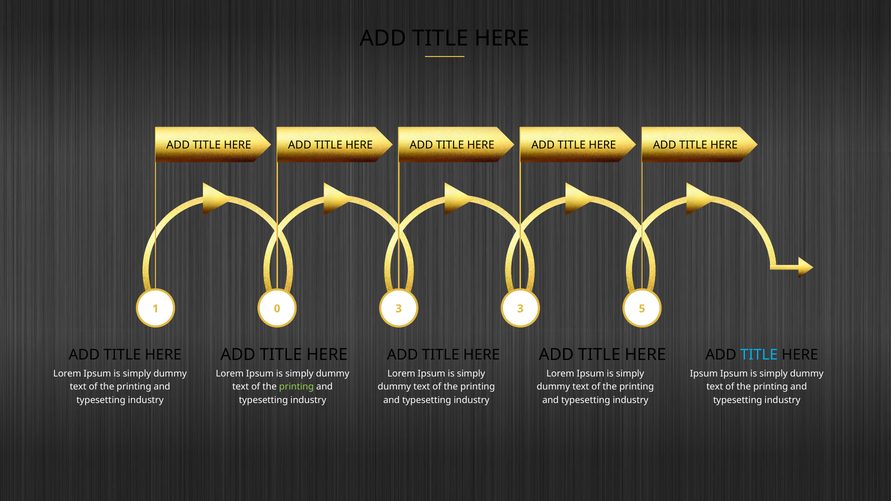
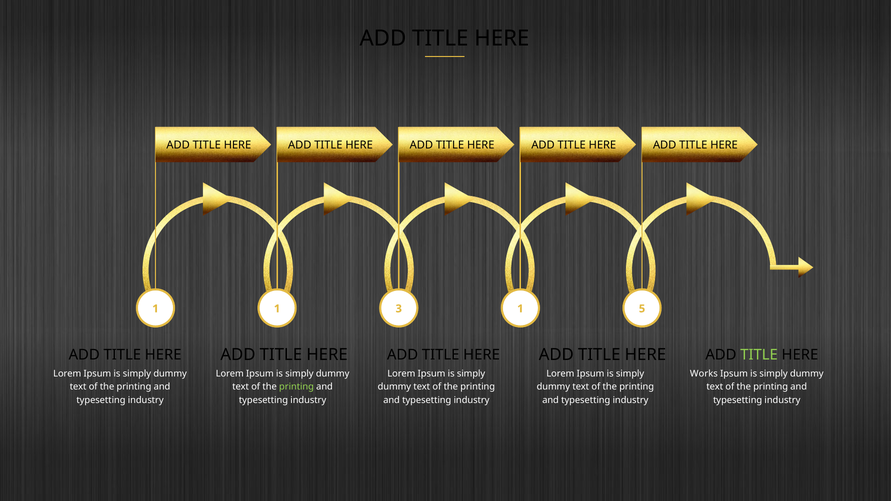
1 0: 0 -> 1 (277, 309)
3 3: 3 -> 1 (520, 309)
TITLE colour: light blue -> light green (759, 355)
Ipsum: Ipsum -> Works (704, 374)
